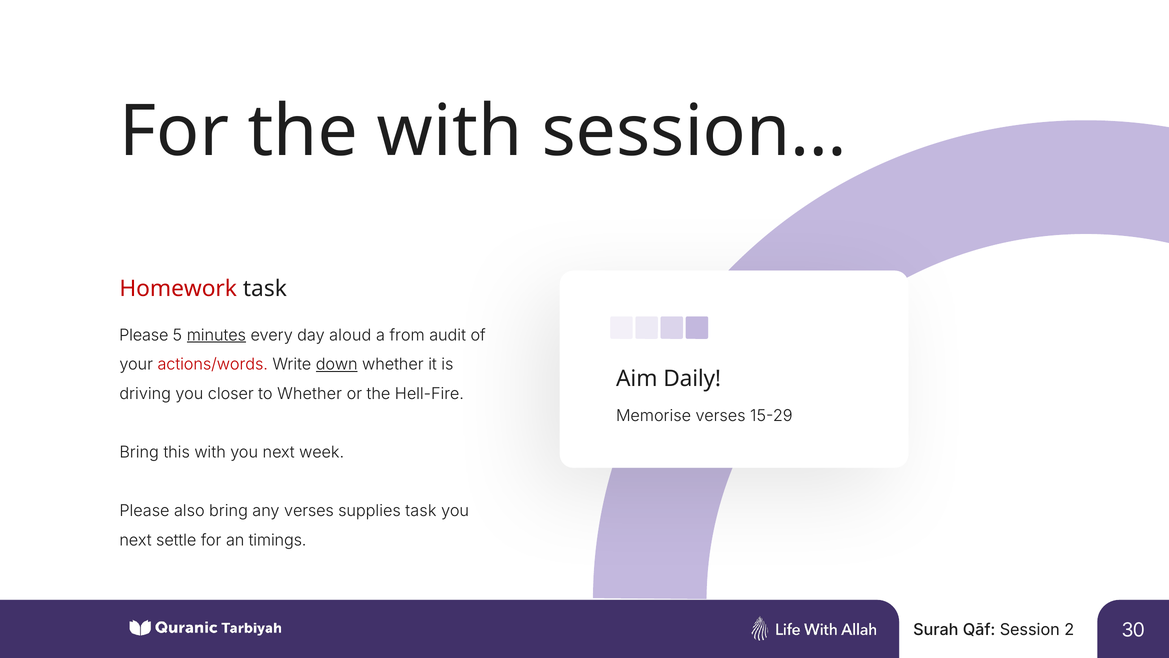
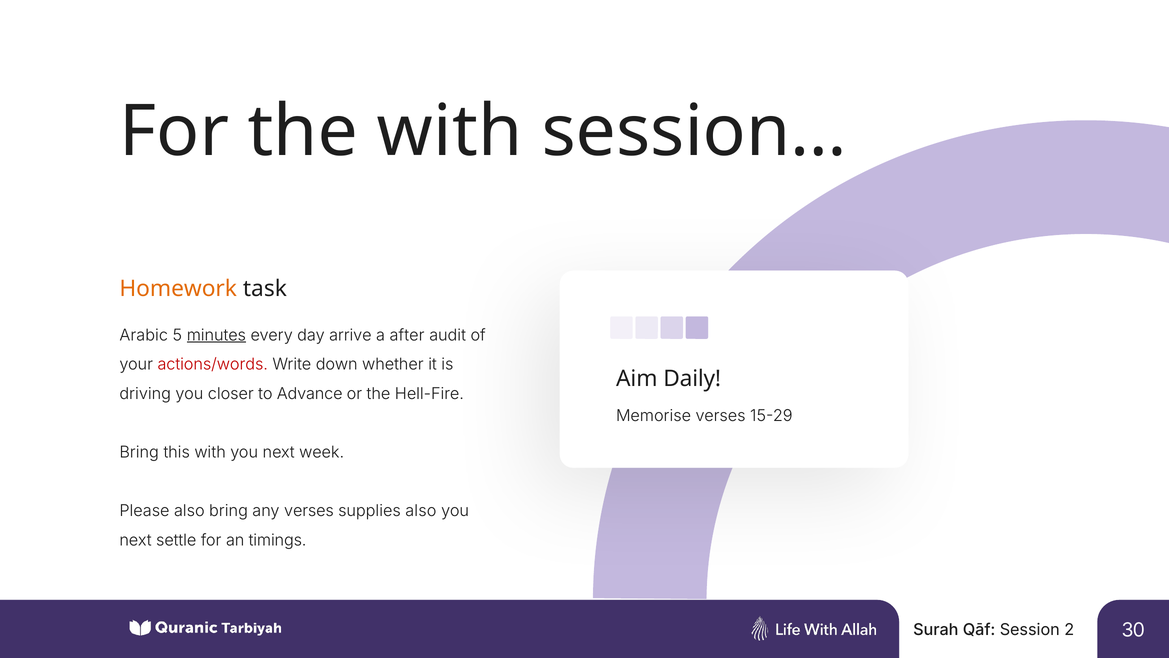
Homework colour: red -> orange (178, 289)
Please: Please -> Arabic (144, 335)
aloud: aloud -> arrive (350, 335)
from: from -> after (407, 335)
down underline: present -> none (337, 364)
to Whether: Whether -> Advance (310, 394)
supplies task: task -> also (421, 511)
